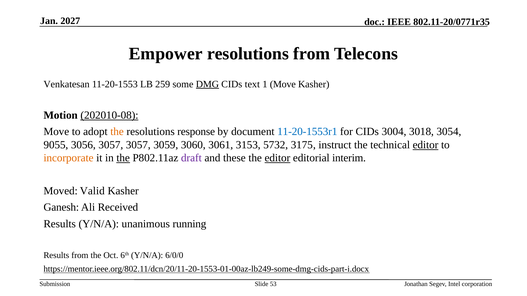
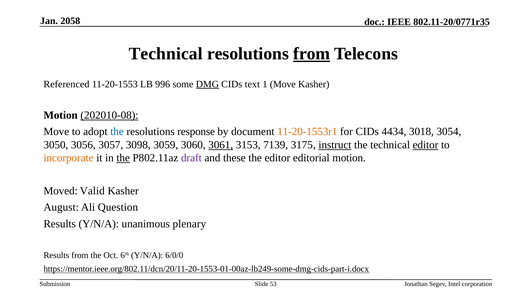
2027: 2027 -> 2058 (70, 21)
Empower: Empower -> Technical (166, 54)
from underline: none -> present (312, 54)
Venkatesan: Venkatesan -> Referenced (66, 84)
259: 259 -> 996 (163, 84)
the colour: orange -> blue (117, 132)
11-20-1553r1 colour: blue -> orange (307, 132)
3004: 3004 -> 4434 (394, 132)
9055: 9055 -> 3050 (56, 145)
3057 3057: 3057 -> 3098 (138, 145)
3061 underline: none -> present (221, 145)
5732: 5732 -> 7139 (276, 145)
instruct underline: none -> present (335, 145)
editor underline: present -> none (277, 158)
editorial interim: interim -> motion (349, 158)
Ganesh: Ganesh -> August (61, 208)
Received: Received -> Question (118, 208)
running: running -> plenary (189, 224)
